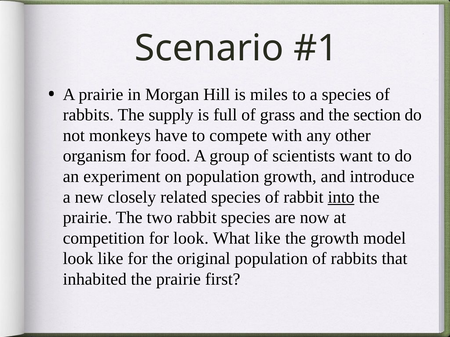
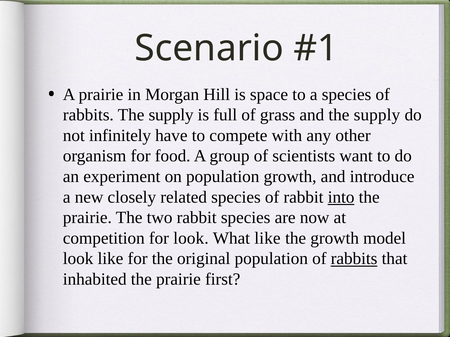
miles: miles -> space (269, 95)
and the section: section -> supply (377, 115)
monkeys: monkeys -> infinitely (120, 136)
rabbits underline: none -> present (354, 259)
